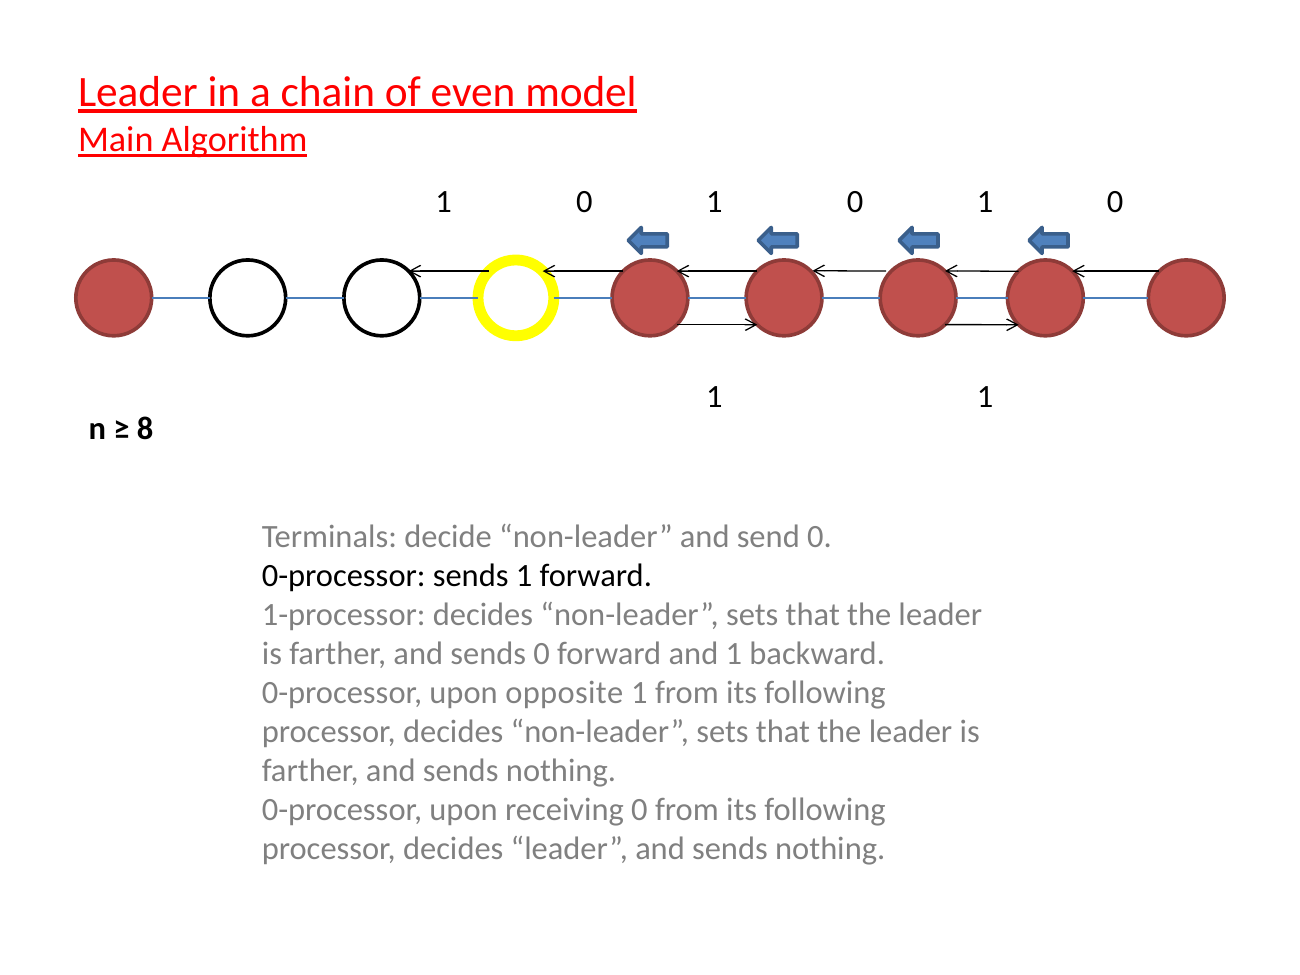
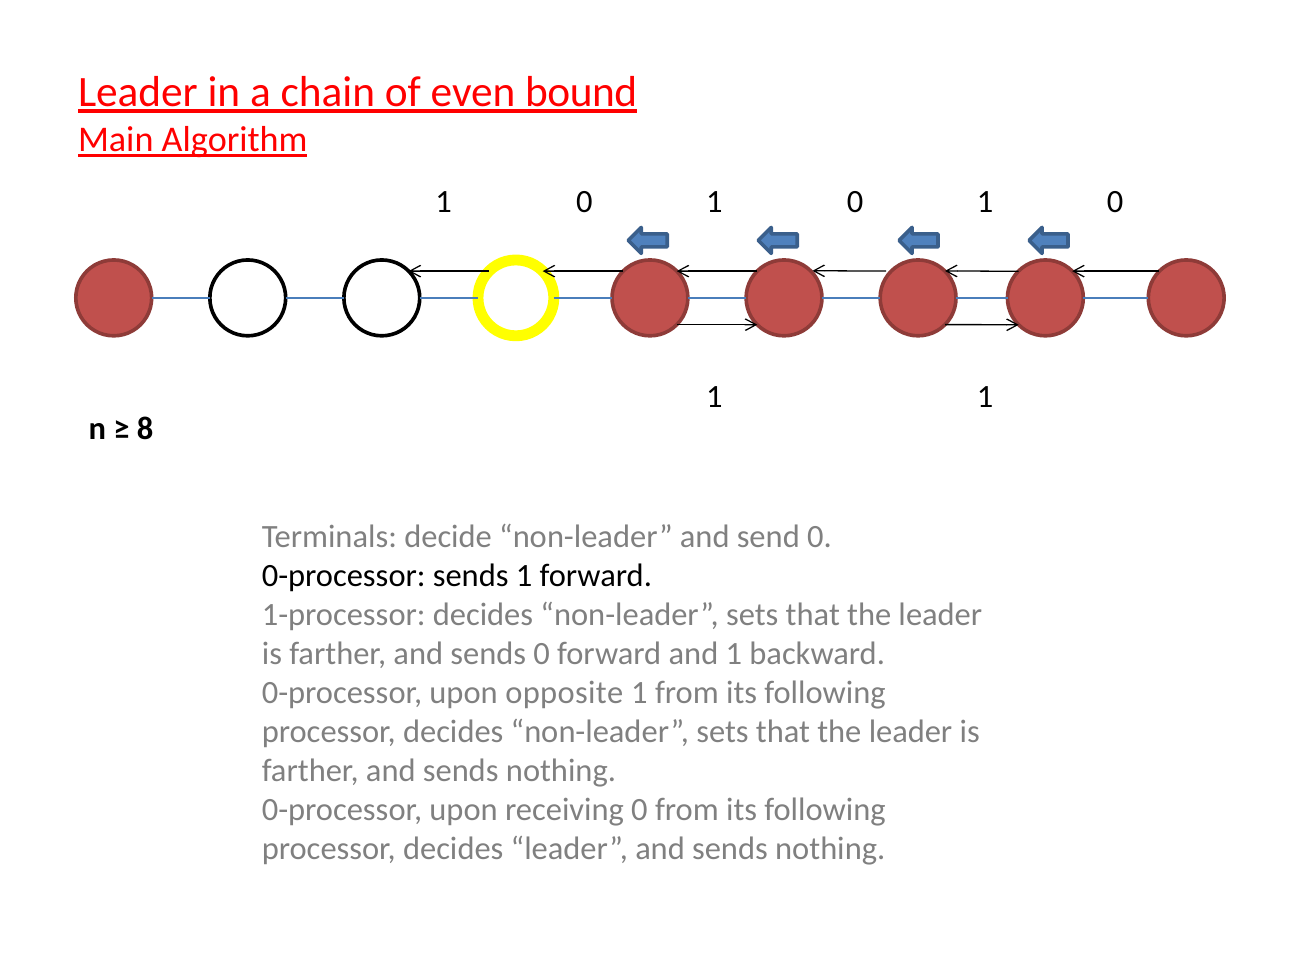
model: model -> bound (581, 93)
